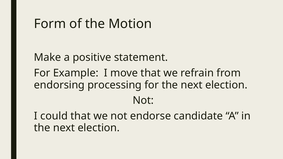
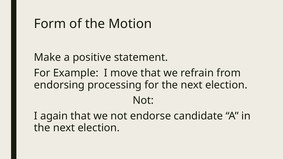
could: could -> again (54, 116)
